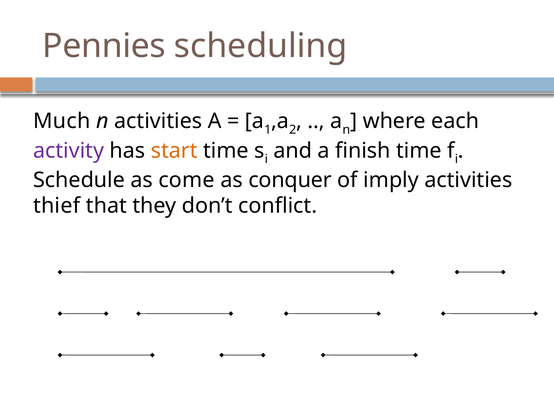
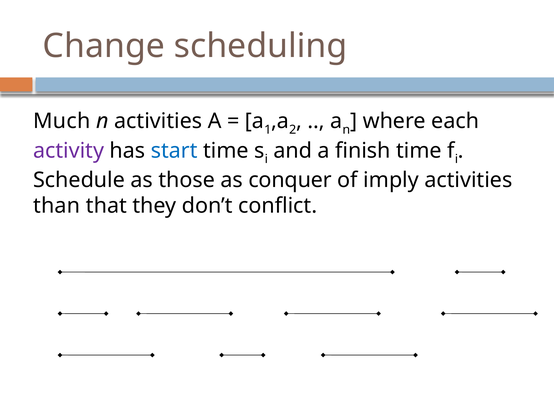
Pennies: Pennies -> Change (104, 46)
start colour: orange -> blue (174, 151)
come: come -> those (187, 180)
thief: thief -> than (57, 206)
